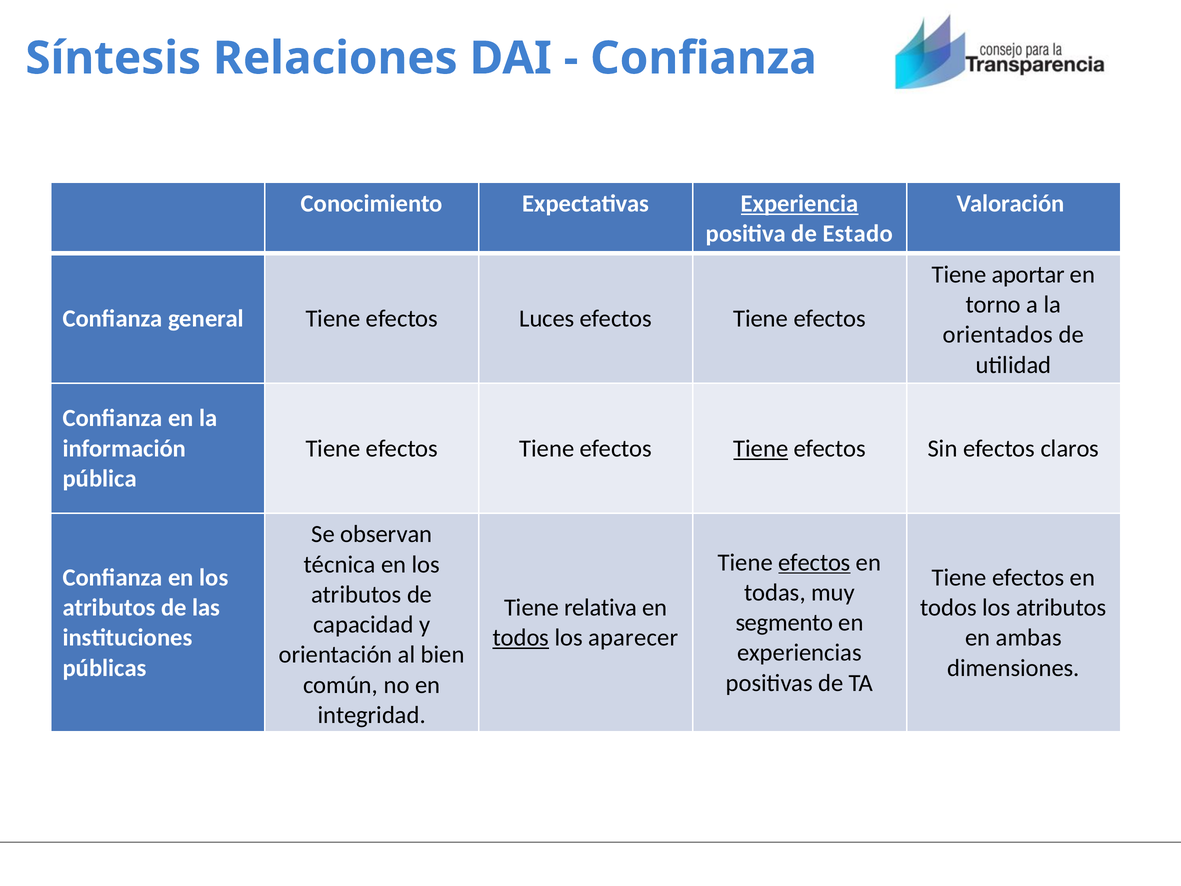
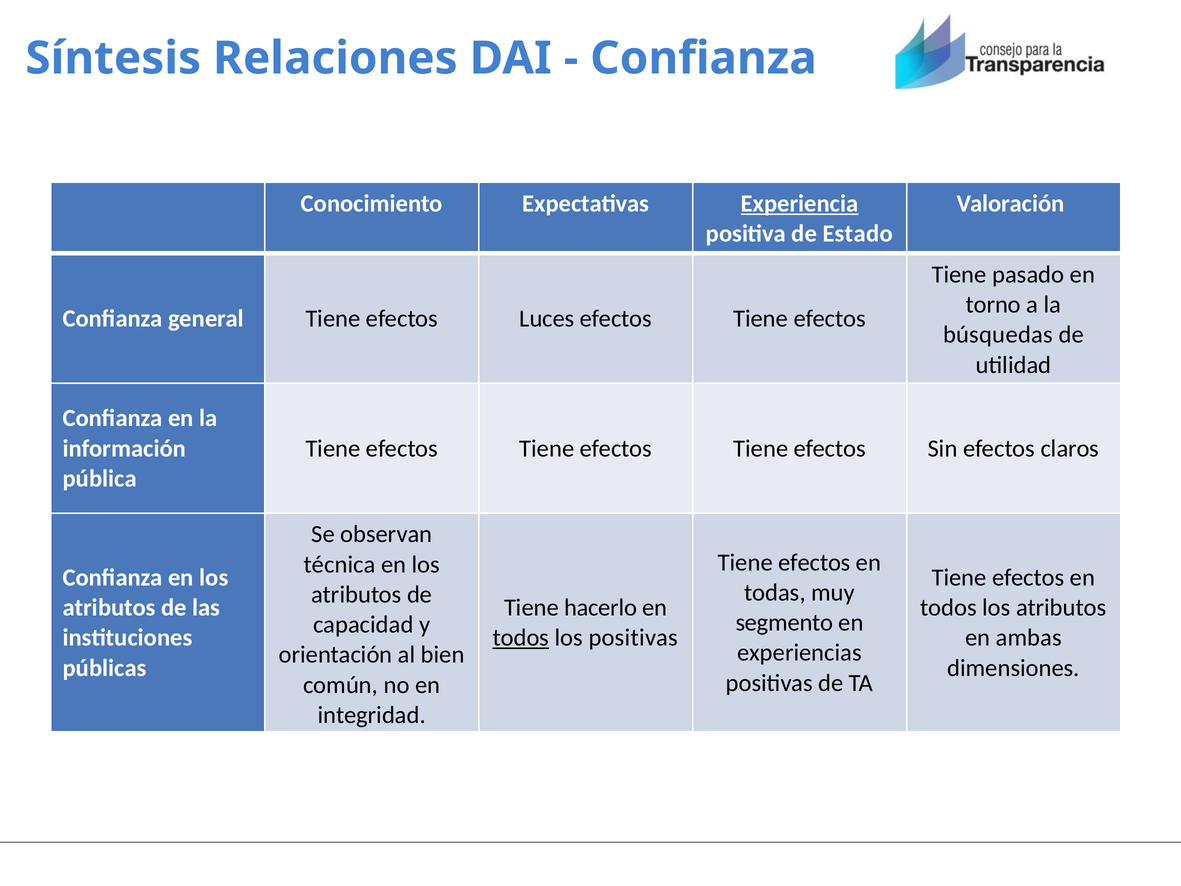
aportar: aportar -> pasado (1028, 274)
orientados: orientados -> búsquedas (998, 335)
Tiene underline: present -> none (761, 448)
efectos underline: present -> none (814, 562)
relativa: relativa -> hacerlo (601, 607)
los aparecer: aparecer -> positivas (633, 638)
